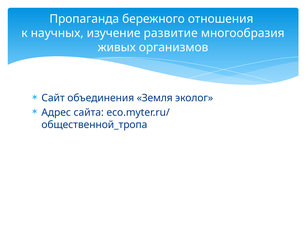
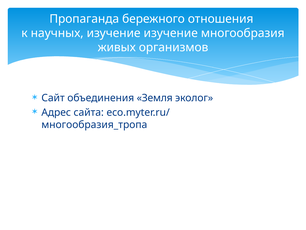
изучение развитие: развитие -> изучение (171, 33)
общественной_тропа: общественной_тропа -> многообразия_тропа (94, 124)
